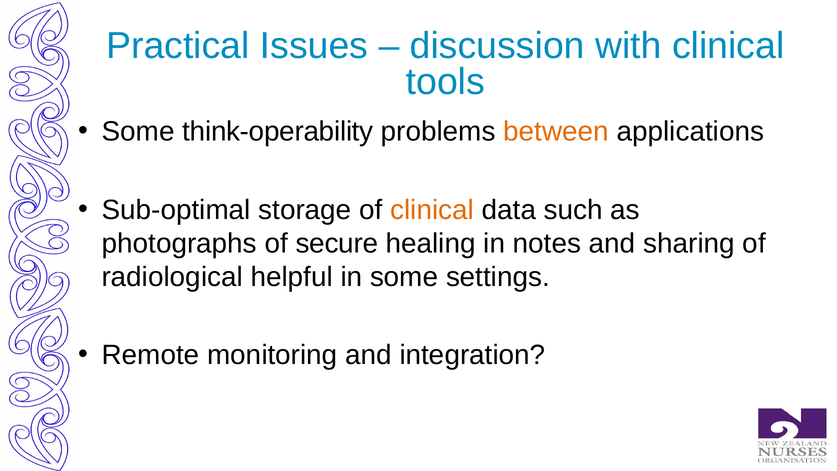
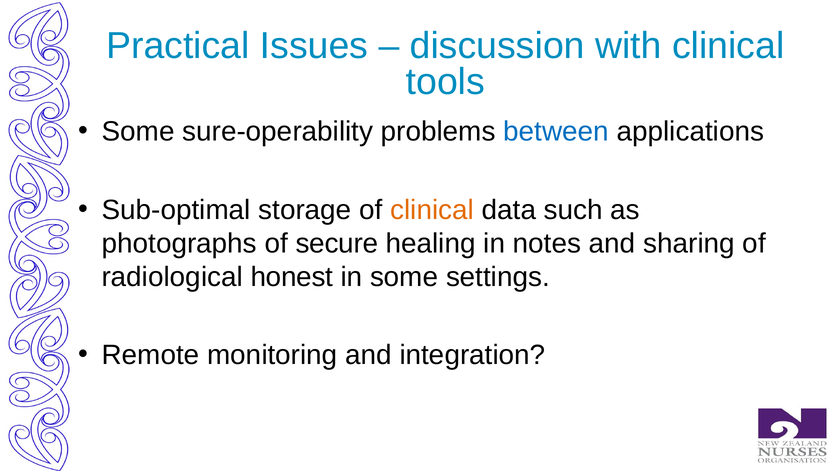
think-operability: think-operability -> sure-operability (278, 132)
between colour: orange -> blue (556, 132)
helpful: helpful -> honest (292, 277)
